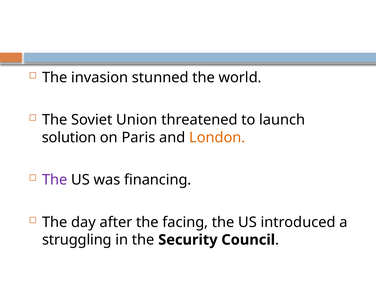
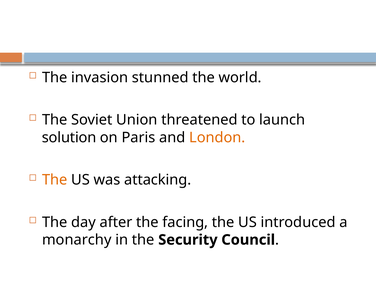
The colour: purple -> orange (55, 180)
financing: financing -> attacking (158, 180)
struggling: struggling -> monarchy (77, 240)
